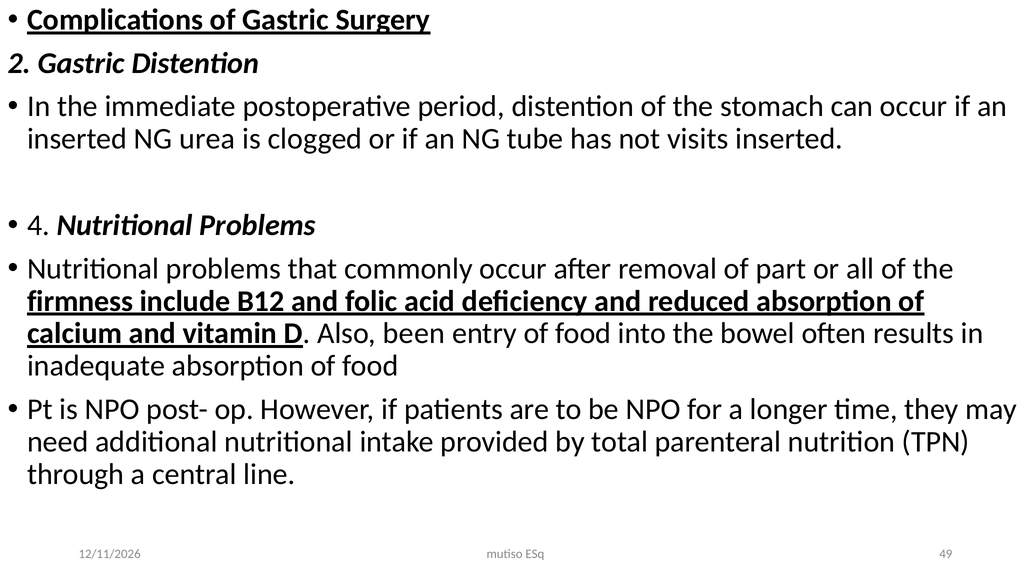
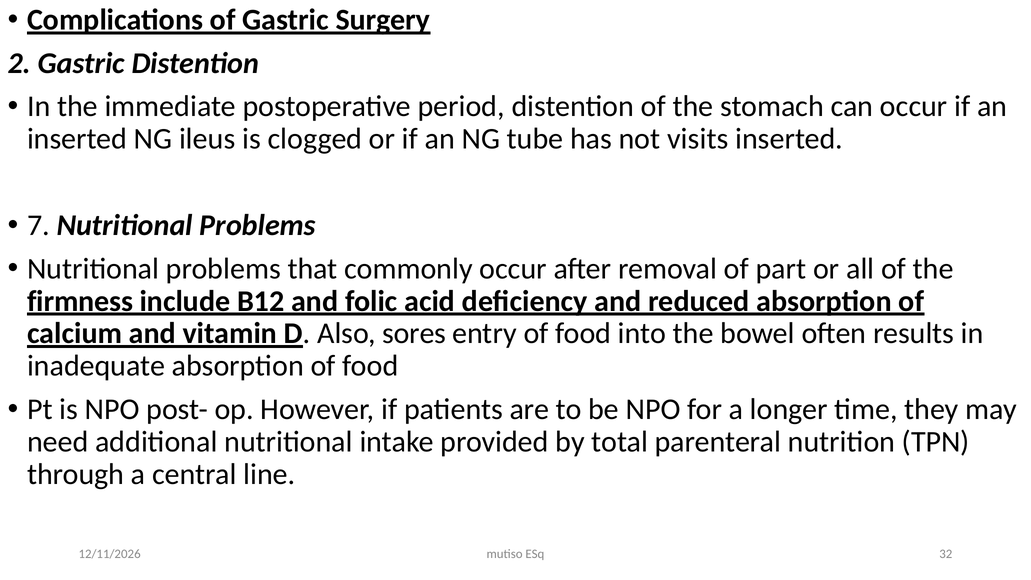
urea: urea -> ileus (207, 139)
4: 4 -> 7 (38, 225)
been: been -> sores (414, 334)
49: 49 -> 32 (946, 554)
